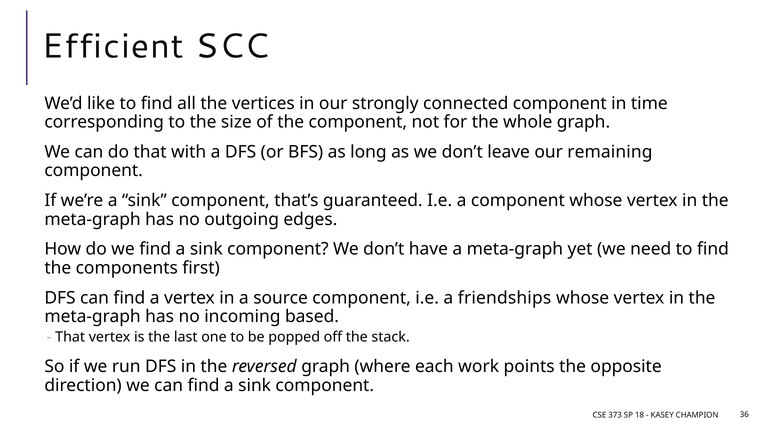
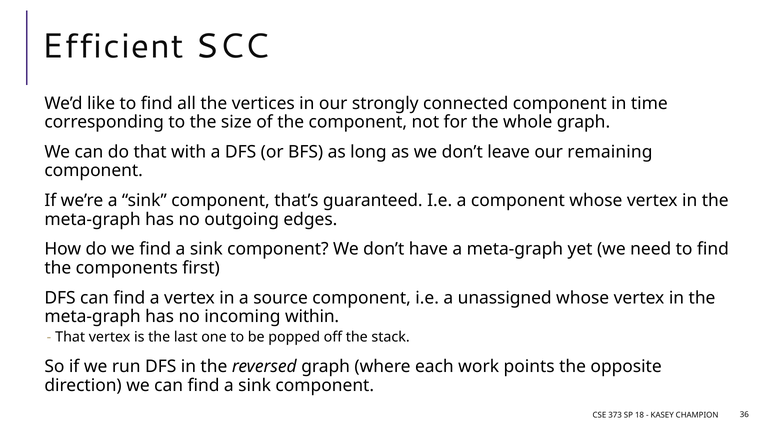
friendships: friendships -> unassigned (505, 298)
based: based -> within (312, 317)
